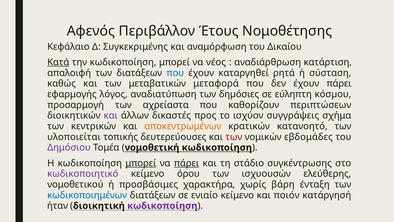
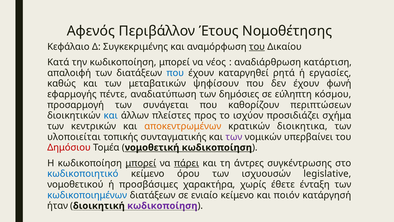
του underline: none -> present (257, 47)
Κατά underline: present -> none (58, 62)
σύσταση: σύσταση -> εργασίες (330, 73)
μεταφορά: μεταφορά -> ψηφίσουν (216, 83)
έχουν πάρει: πάρει -> φωνή (339, 83)
λόγος: λόγος -> πέντε (113, 94)
αχρείαστα: αχρείαστα -> συνάγεται (166, 105)
και colour: purple -> blue (111, 115)
δικαστές: δικαστές -> πλείστες (171, 115)
συγγράψεις: συγγράψεις -> προσιδιάζει (293, 115)
κατανοητό: κατανοητό -> διοικητικα (302, 126)
δευτερεύουσες: δευτερεύουσες -> συνταγματικής (173, 137)
των colour: red -> purple (234, 137)
εβδομάδες: εβδομάδες -> υπερβαίνει (309, 137)
Δημόσιου colour: purple -> red (69, 147)
στάδιο: στάδιο -> άντρες (249, 163)
κωδικοποιητικό colour: purple -> blue (83, 174)
ελεύθερης: ελεύθερης -> legislative (327, 174)
βάρη: βάρη -> έθετε (283, 184)
